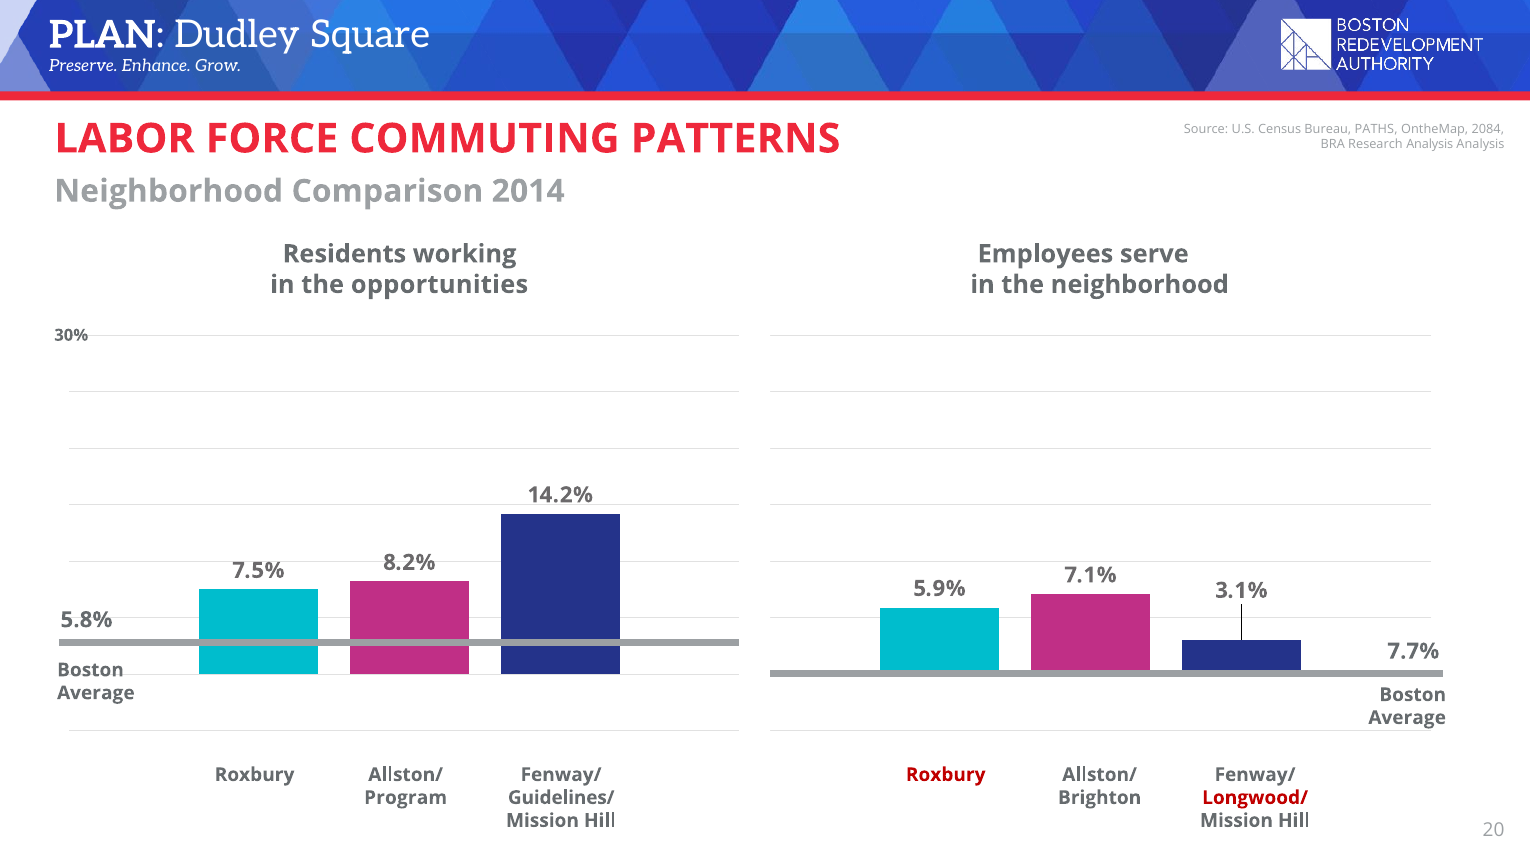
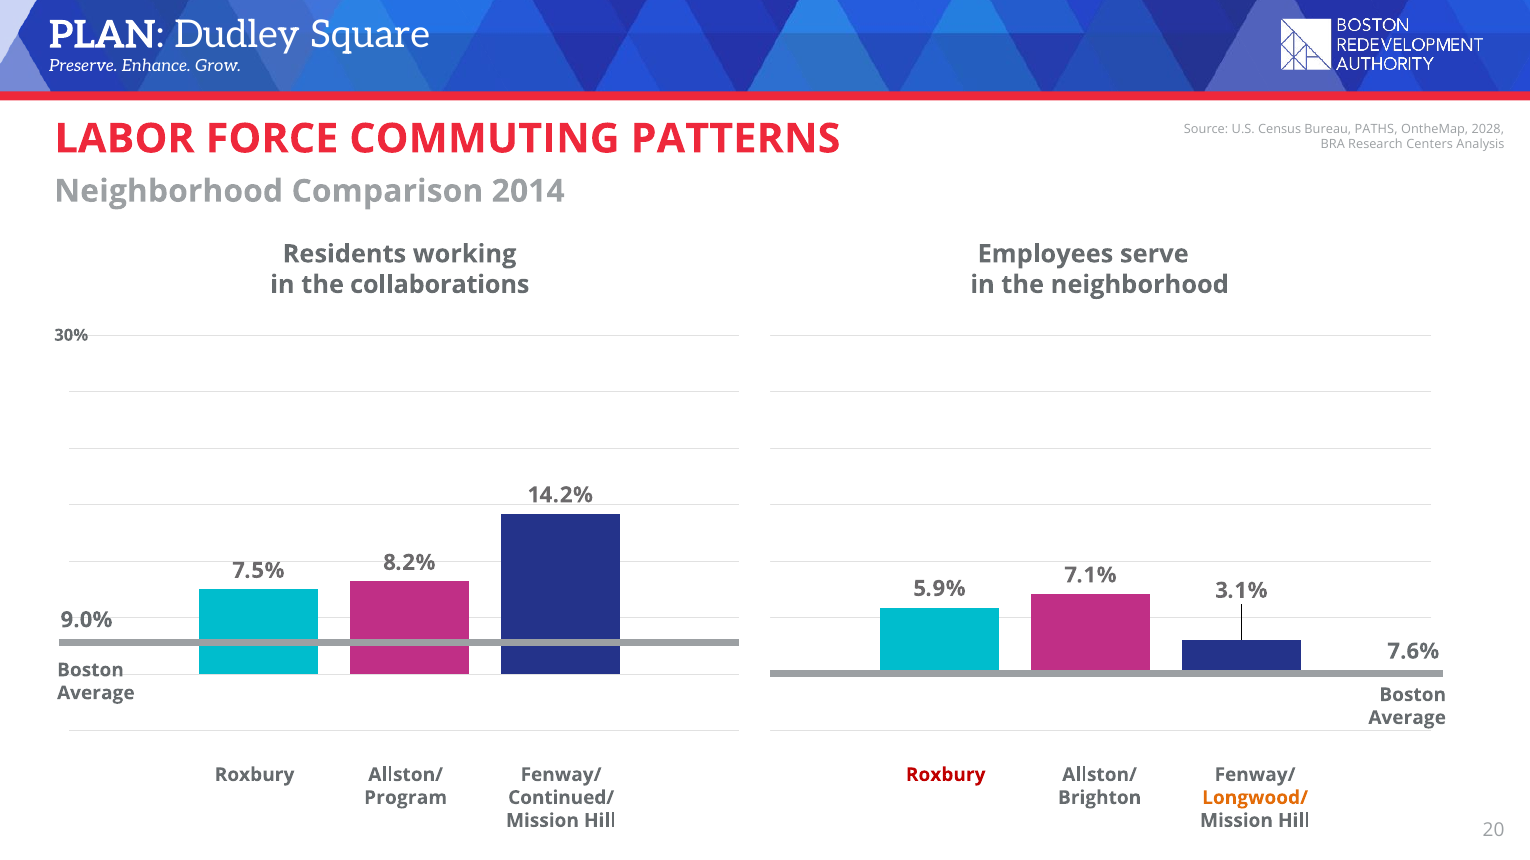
2084: 2084 -> 2028 (1488, 129)
Research Analysis: Analysis -> Centers (1430, 144)
opportunities: opportunities -> collaborations (440, 285)
5.8%: 5.8% -> 9.0% (87, 620)
7.7%: 7.7% -> 7.6% (1413, 652)
Guidelines/: Guidelines/ -> Continued/ (561, 798)
Longwood/ colour: red -> orange (1255, 798)
